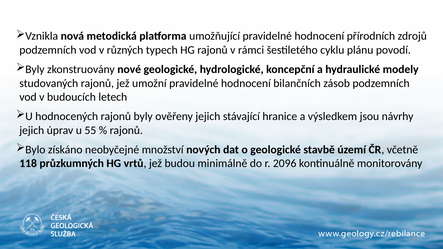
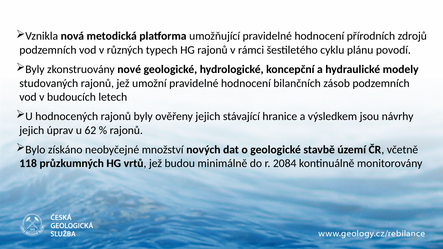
55: 55 -> 62 (90, 130)
2096: 2096 -> 2084 (285, 164)
